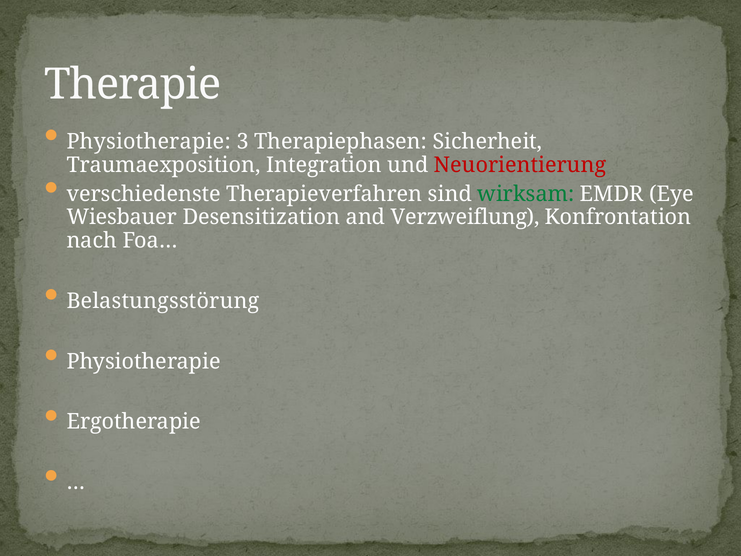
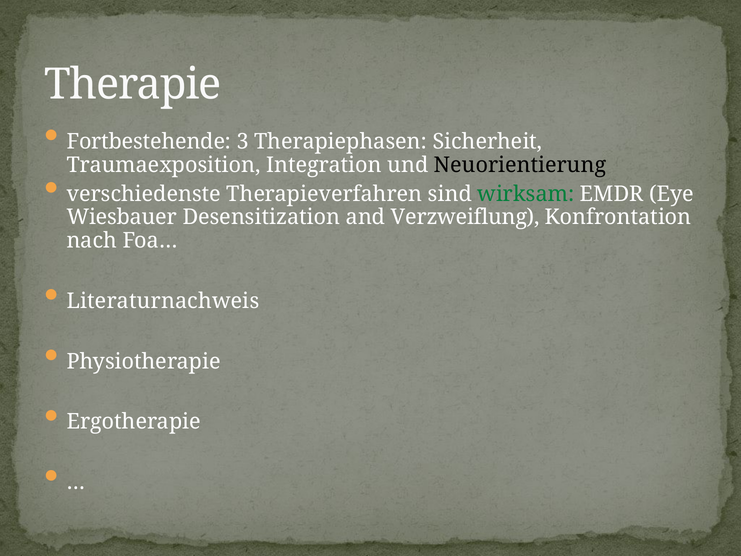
Physiotherapie: Physiotherapie -> Fortbestehende (149, 142)
Neuorientierung colour: red -> black (520, 165)
Belastungsstörung: Belastungsstörung -> Literaturnachweis (163, 301)
